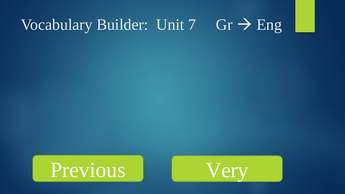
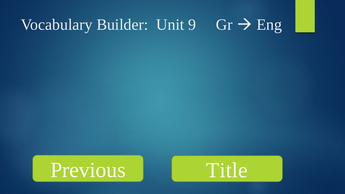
7: 7 -> 9 (192, 25)
Very: Very -> Title (227, 170)
